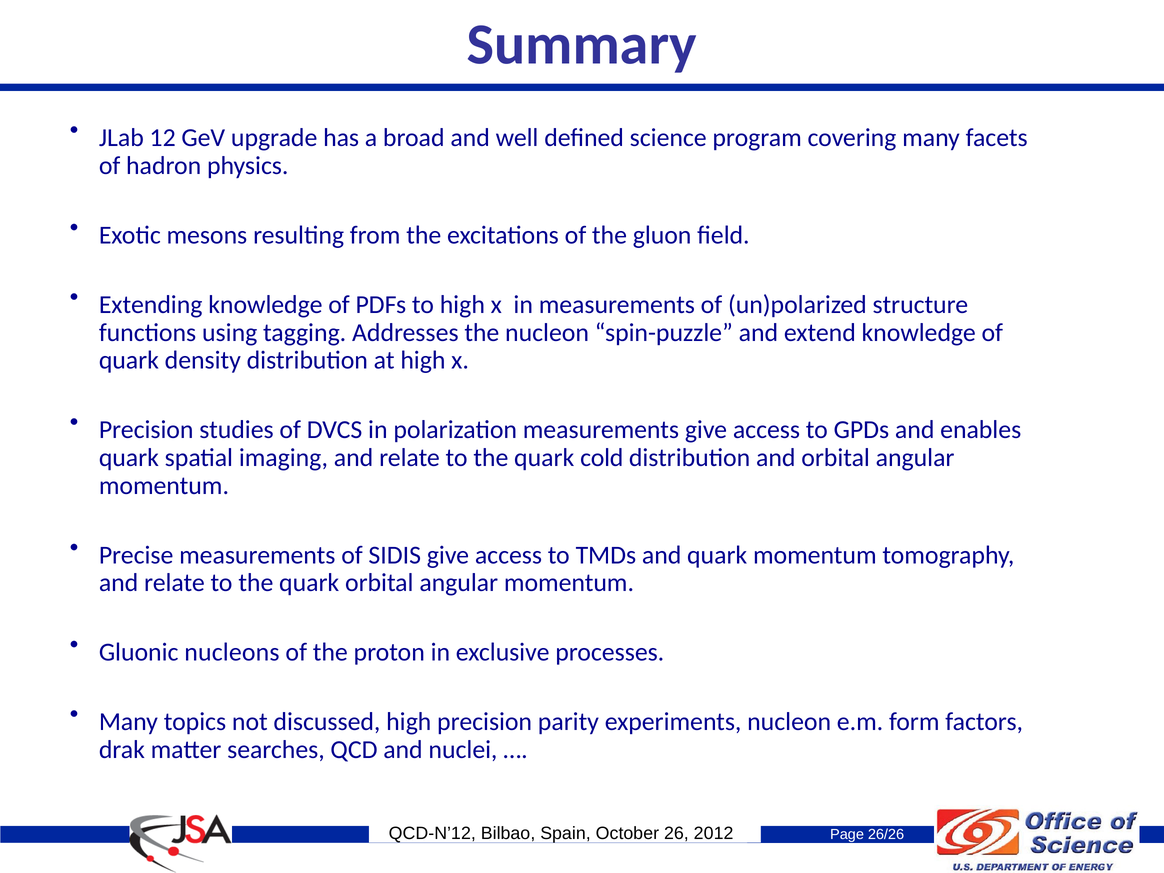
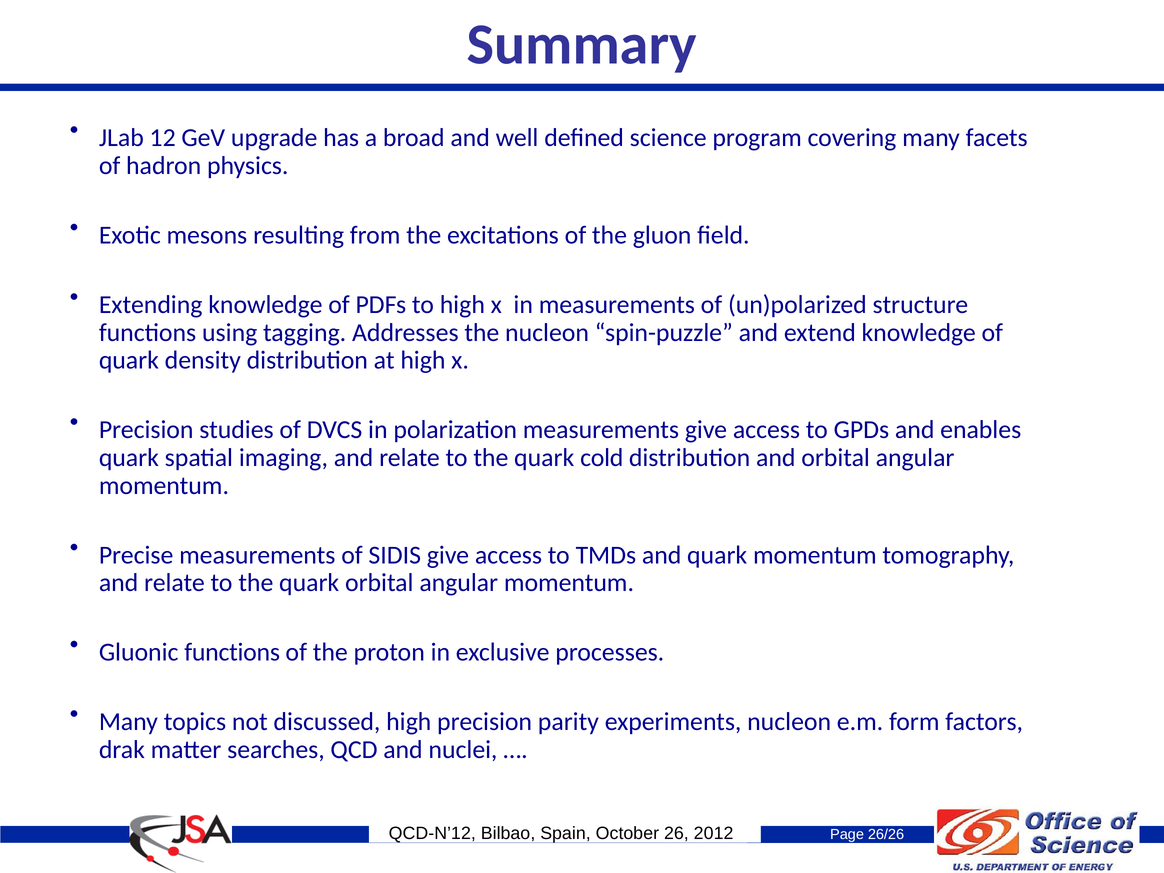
Gluonic nucleons: nucleons -> functions (232, 652)
